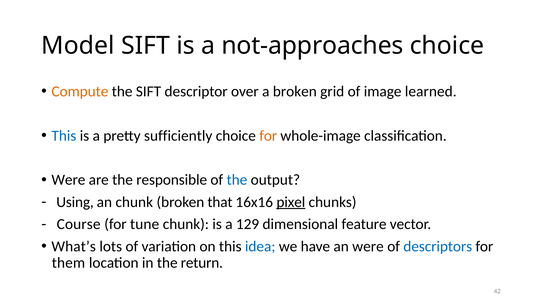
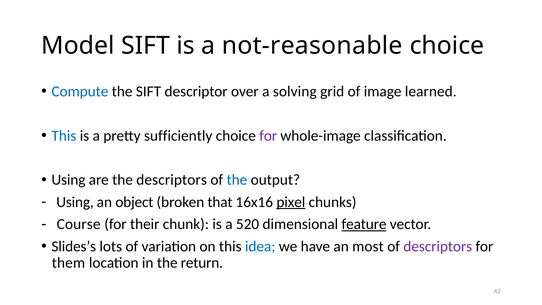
not-approaches: not-approaches -> not-reasonable (312, 46)
Compute colour: orange -> blue (80, 91)
a broken: broken -> solving (295, 91)
for colour: orange -> purple (268, 136)
Were: Were -> Using (68, 180)
the responsible: responsible -> descriptors (172, 180)
an chunk: chunk -> object (134, 202)
tune: tune -> their (145, 224)
129: 129 -> 520 (248, 224)
feature underline: none -> present (364, 224)
What’s: What’s -> Slides’s (74, 246)
an were: were -> most (368, 246)
descriptors colour: blue -> purple (438, 246)
